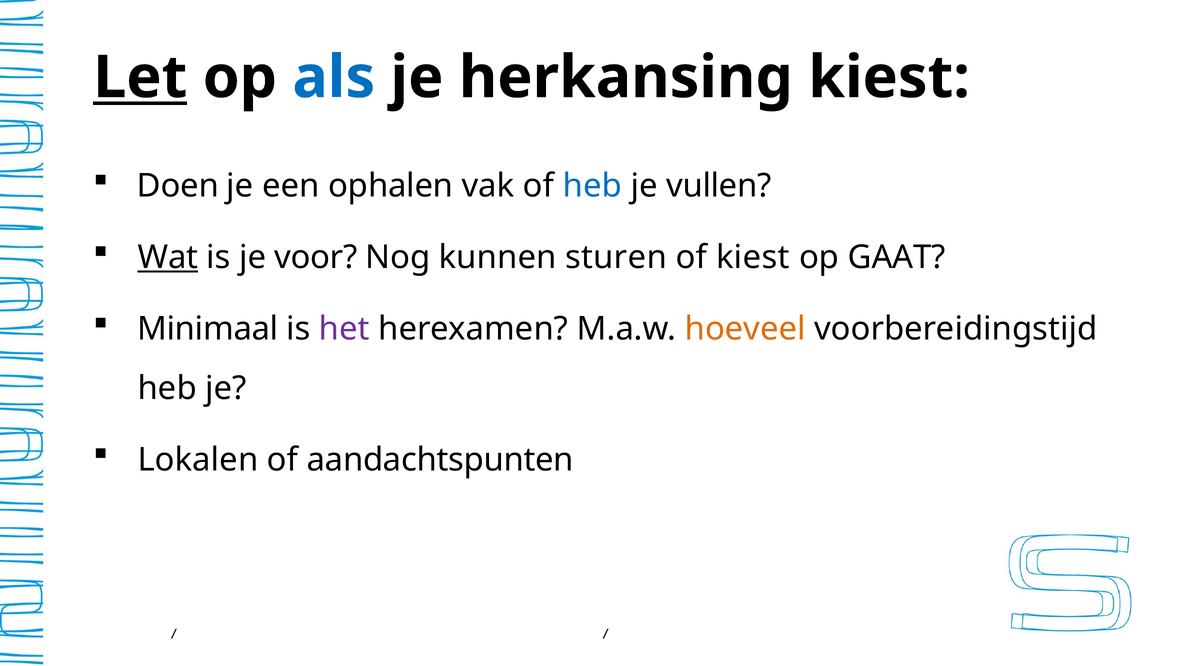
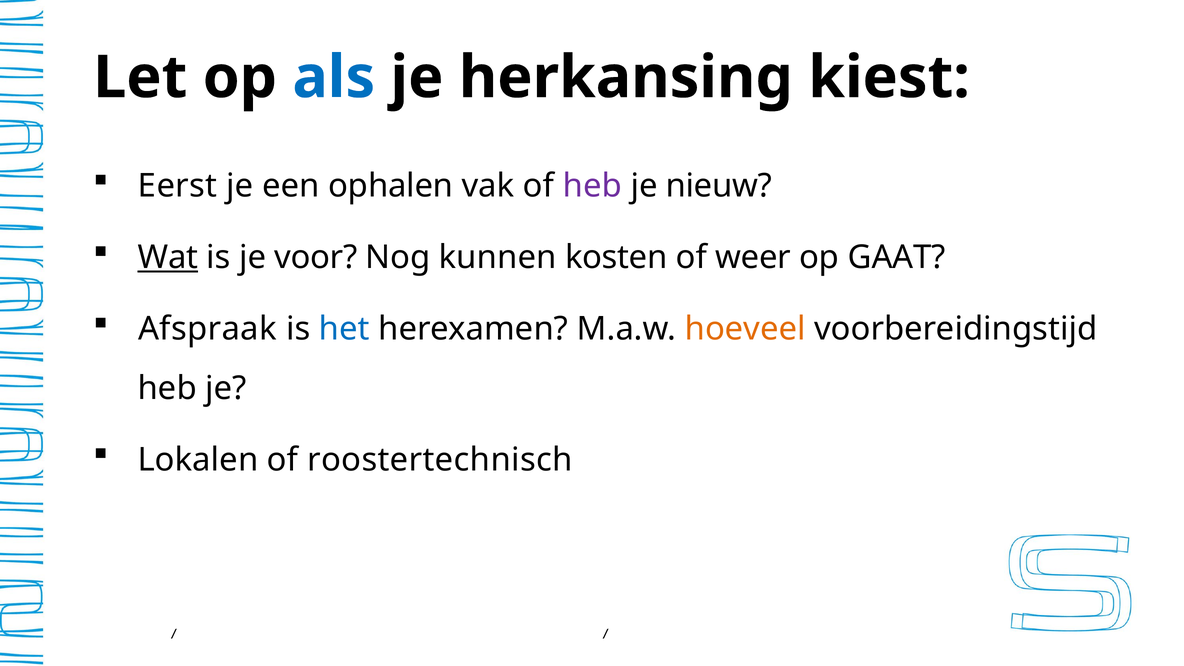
Let underline: present -> none (140, 78)
Doen: Doen -> Eerst (178, 186)
heb colour: blue -> purple (592, 186)
vullen: vullen -> nieuw (719, 186)
sturen: sturen -> kosten (616, 258)
of kiest: kiest -> weer (753, 258)
Minimaal: Minimaal -> Afspraak (207, 329)
het colour: purple -> blue (344, 329)
aandachtspunten: aandachtspunten -> roostertechnisch (440, 460)
